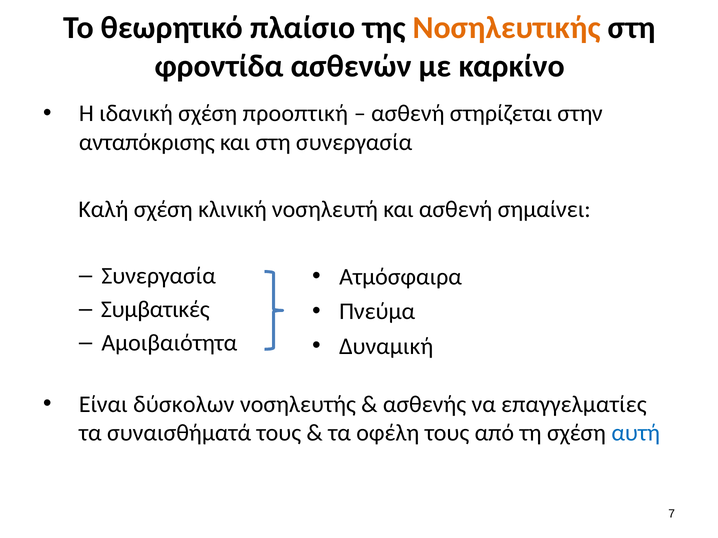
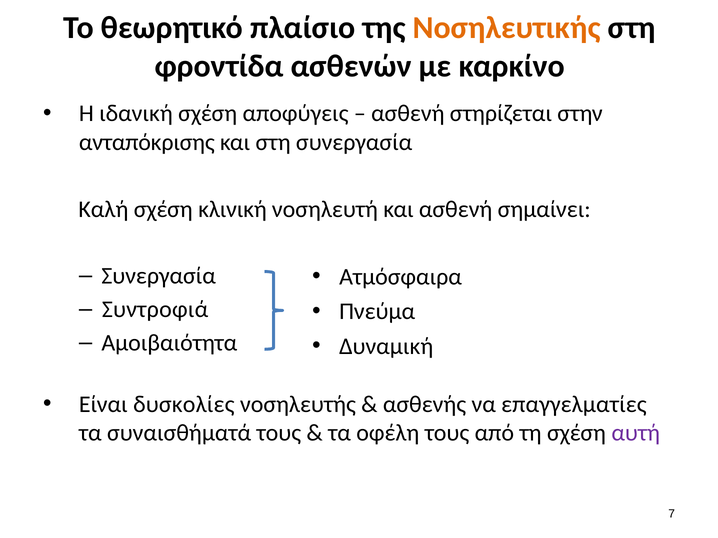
προοπτική: προοπτική -> αποφύγεις (296, 114)
Συμβατικές: Συμβατικές -> Συντροφιά (155, 310)
δύσκολων: δύσκολων -> δυσκολίες (184, 405)
αυτή colour: blue -> purple (636, 433)
